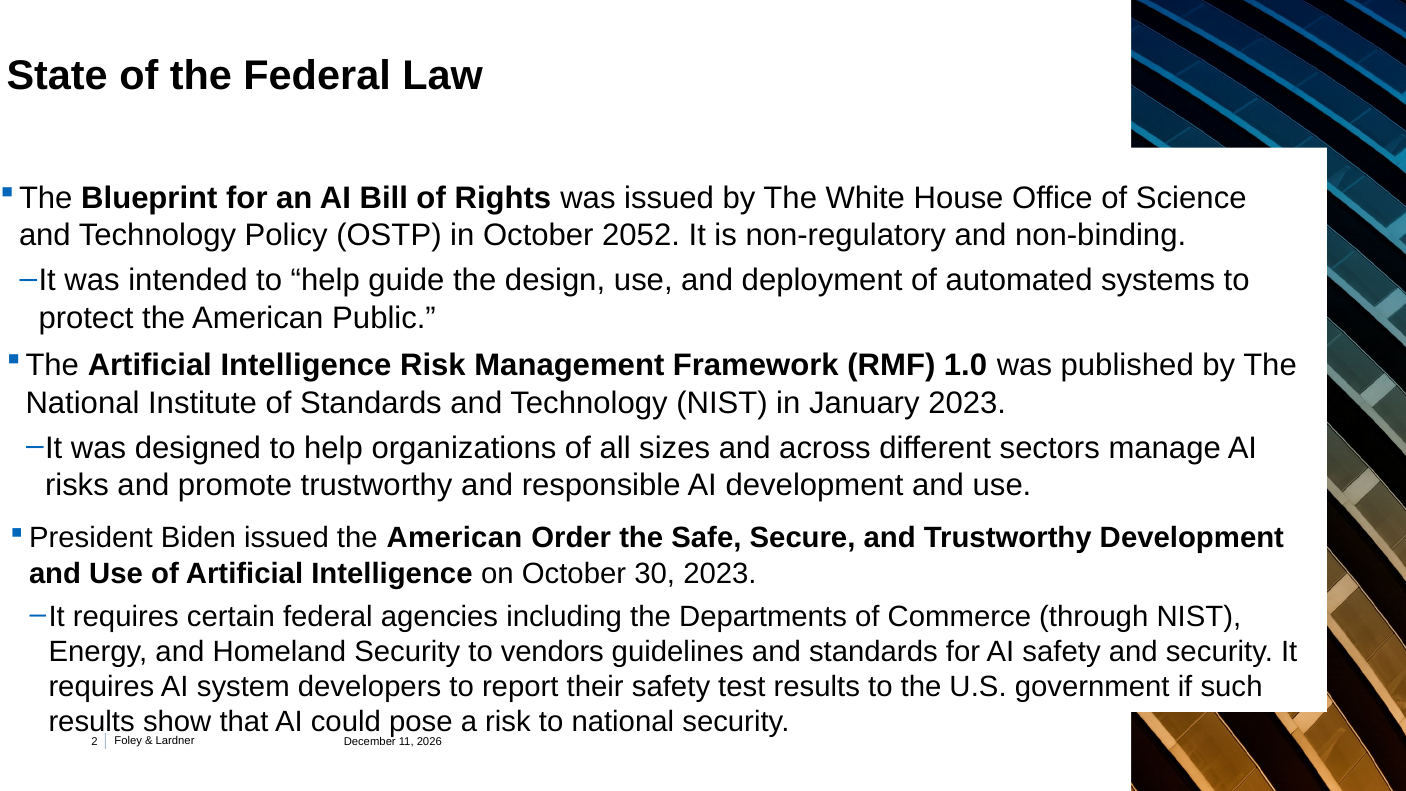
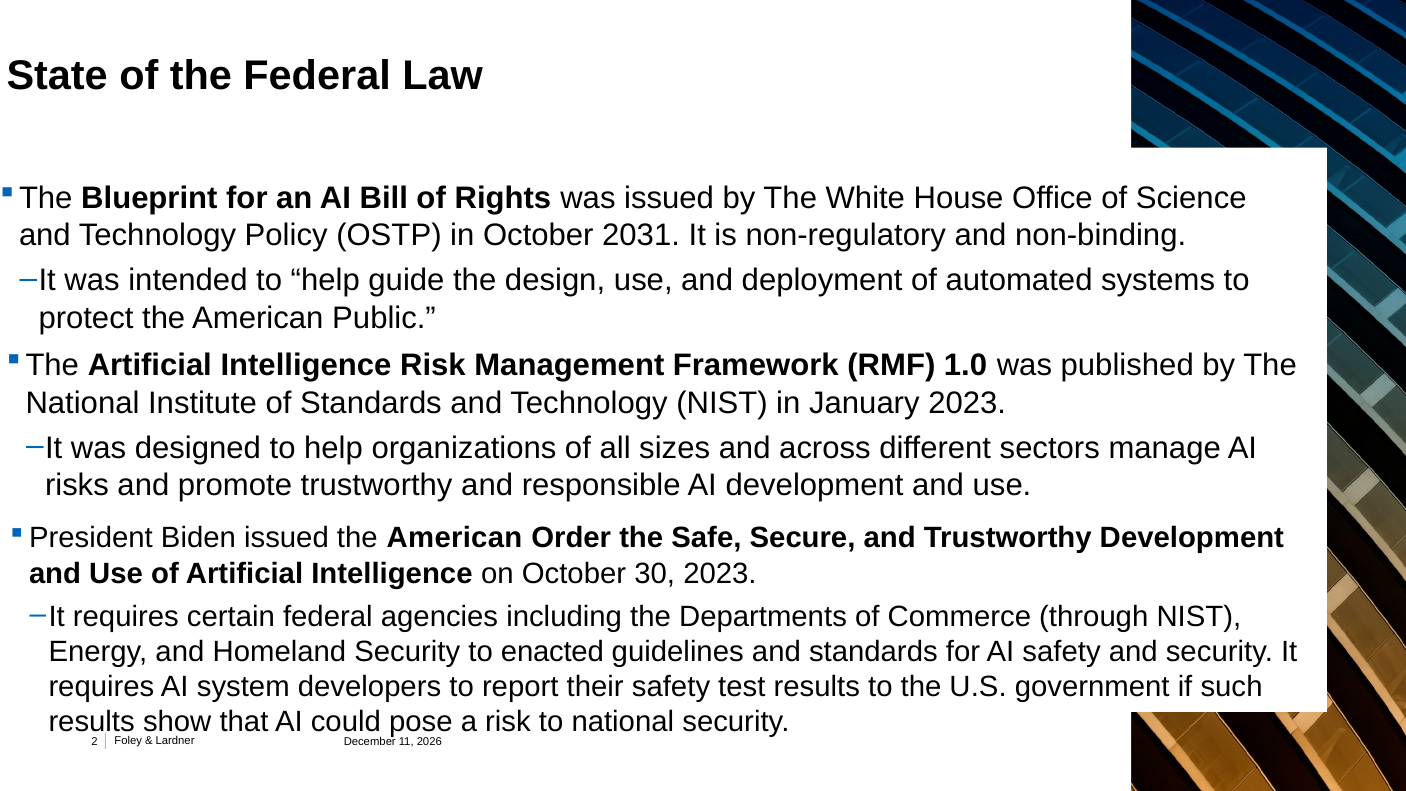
2052: 2052 -> 2031 (641, 236)
vendors: vendors -> enacted (552, 651)
